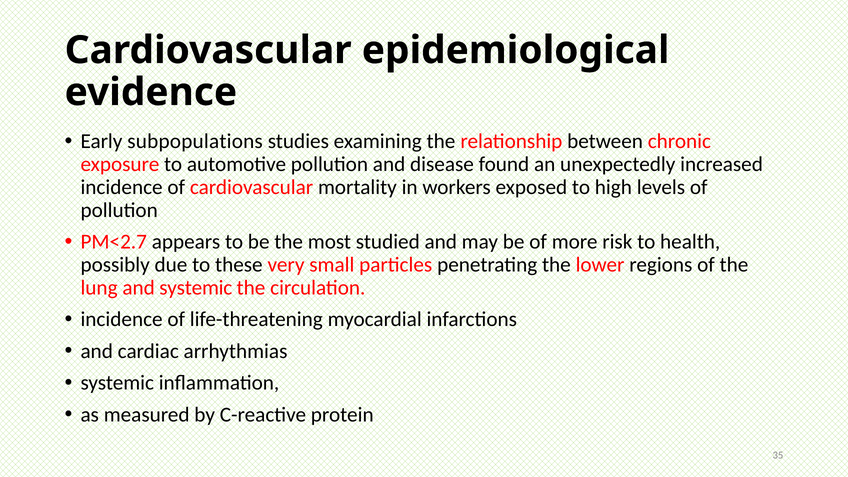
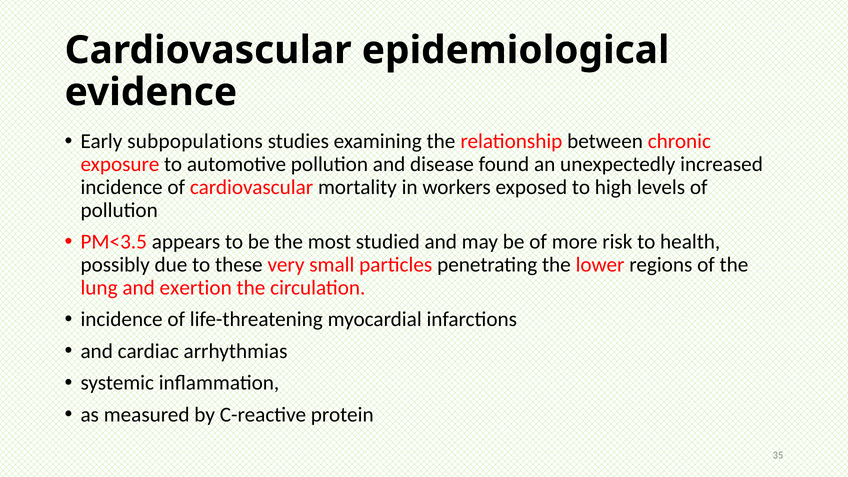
PM<2.7: PM<2.7 -> PM<3.5 (114, 242)
and systemic: systemic -> exertion (196, 288)
